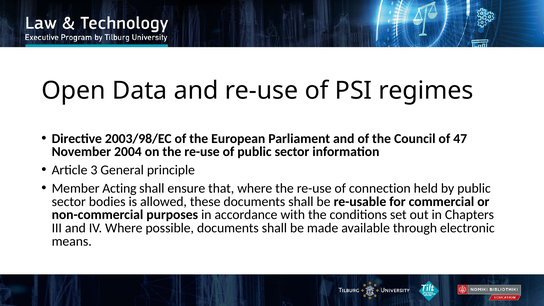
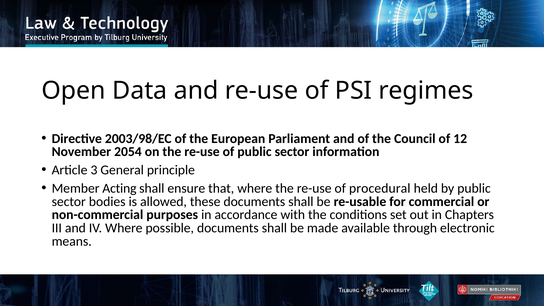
47: 47 -> 12 (460, 139)
2004: 2004 -> 2054 (128, 152)
connection: connection -> procedural (380, 188)
